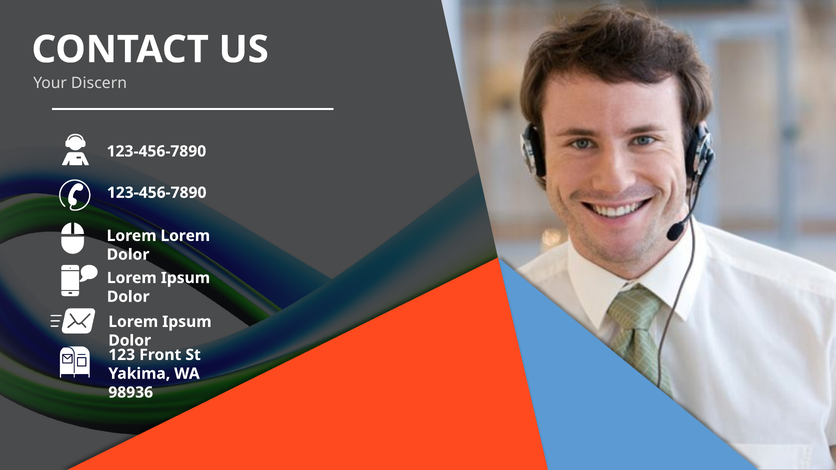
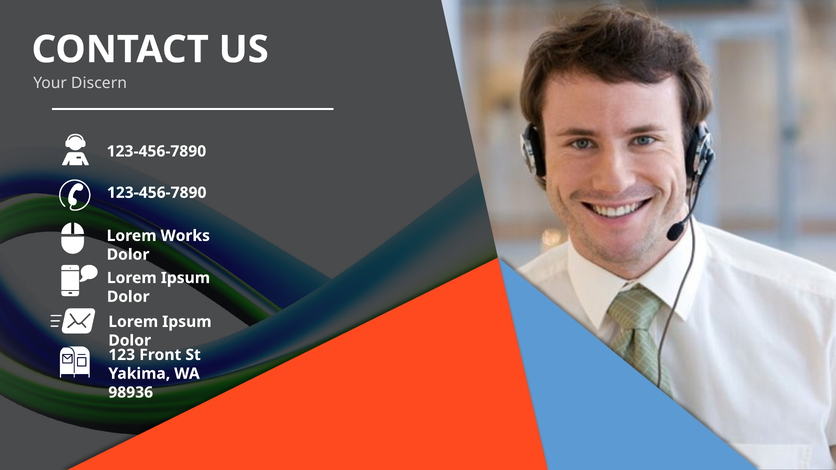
Lorem Lorem: Lorem -> Works (185, 236)
